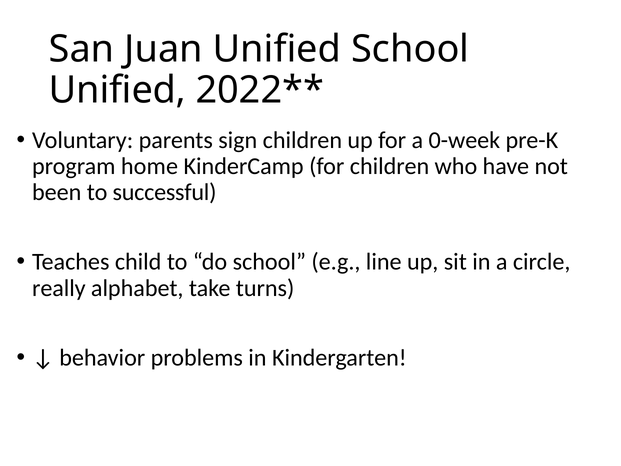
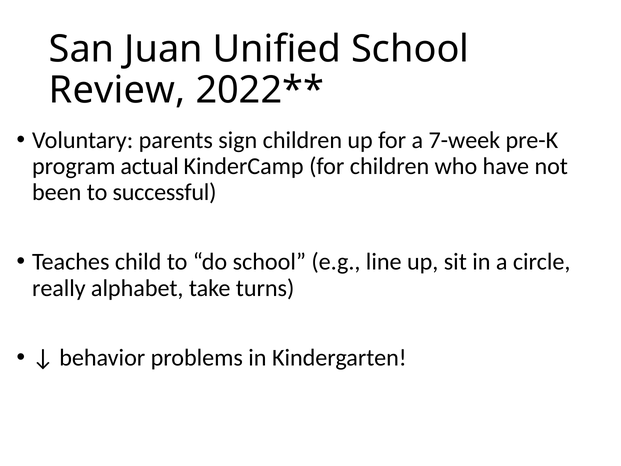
Unified: Unified -> Review (117, 90)
0-week: 0-week -> 7-week (464, 140)
home: home -> actual (150, 166)
